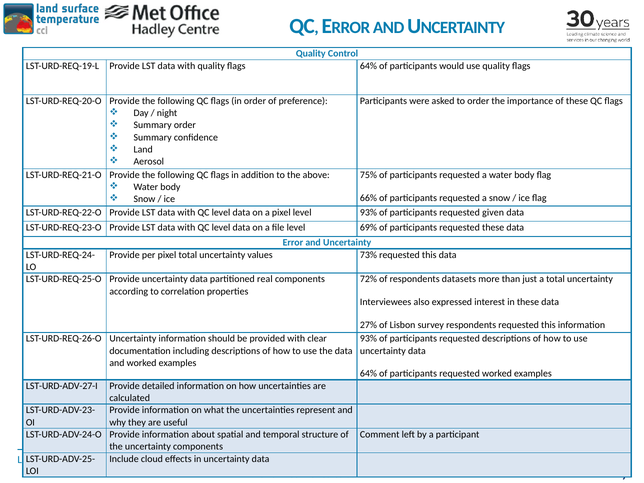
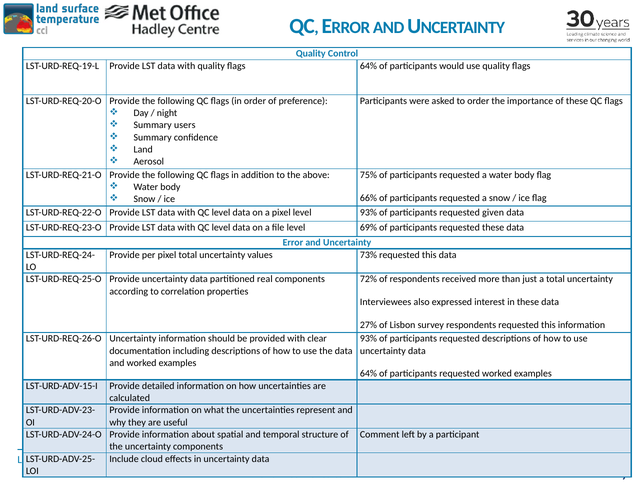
Summary order: order -> users (185, 125)
datasets: datasets -> received (459, 279)
LST-URD-ADV-27-I: LST-URD-ADV-27-I -> LST-URD-ADV-15-I (62, 386)
